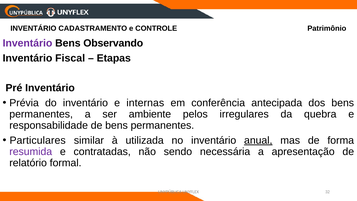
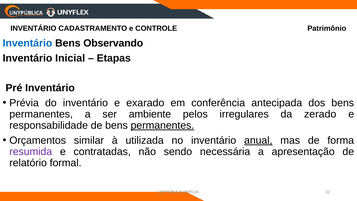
Inventário colour: purple -> blue (27, 43)
Fiscal: Fiscal -> Inicial (70, 58)
internas: internas -> exarado (145, 103)
quebra: quebra -> zerado (320, 114)
permanentes underline: none -> present (162, 125)
Particulares: Particulares -> Orçamentos (38, 140)
